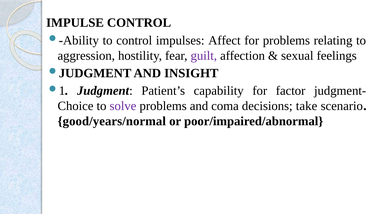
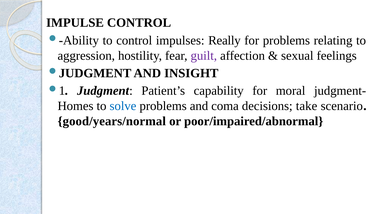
Affect: Affect -> Really (224, 40)
factor: factor -> moral (291, 91)
Choice: Choice -> Homes (76, 106)
solve colour: purple -> blue (123, 106)
